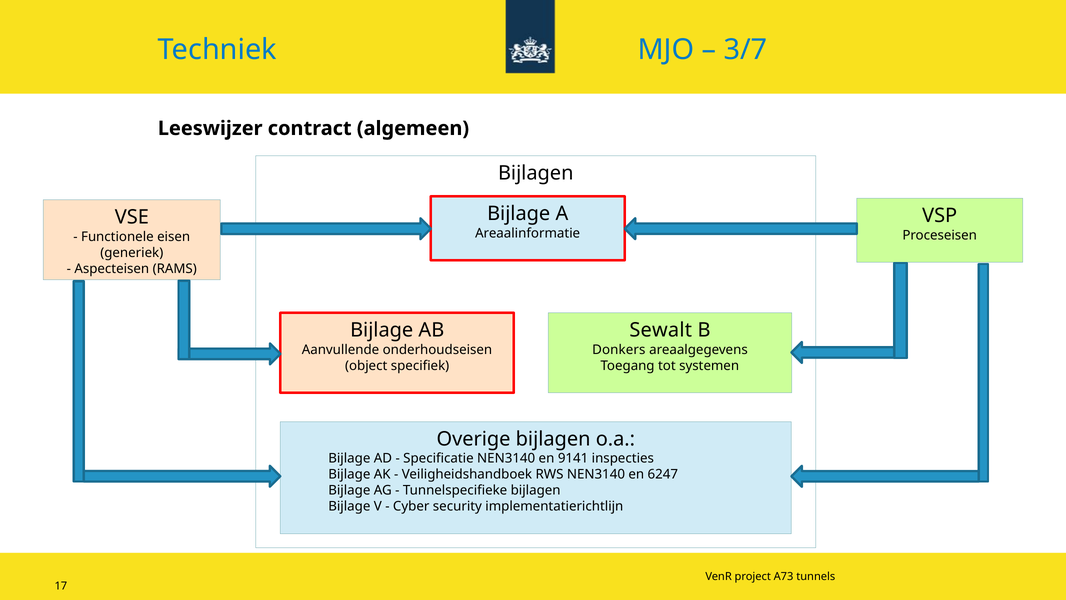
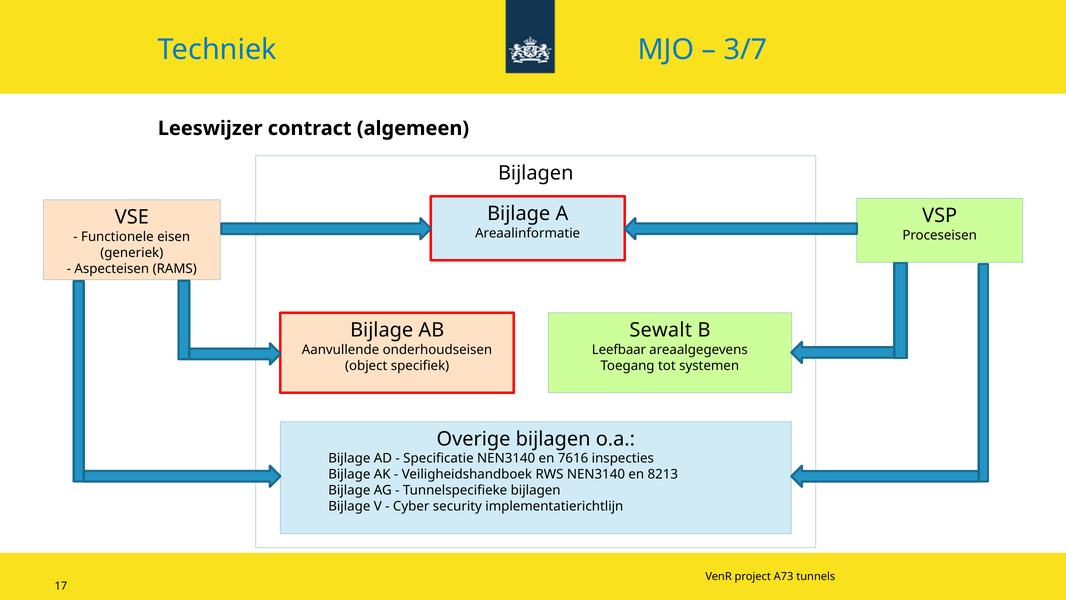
Donkers: Donkers -> Leefbaar (619, 349)
9141: 9141 -> 7616 (573, 458)
6247: 6247 -> 8213 (663, 474)
